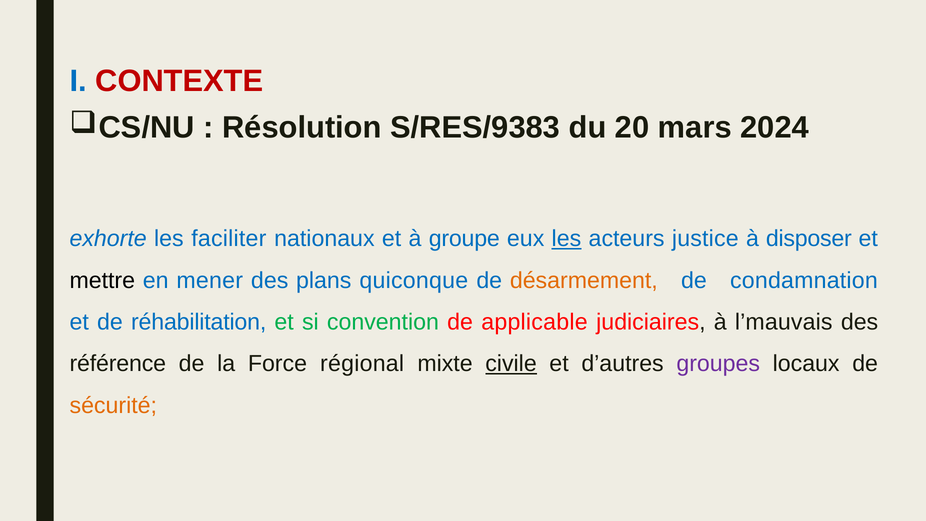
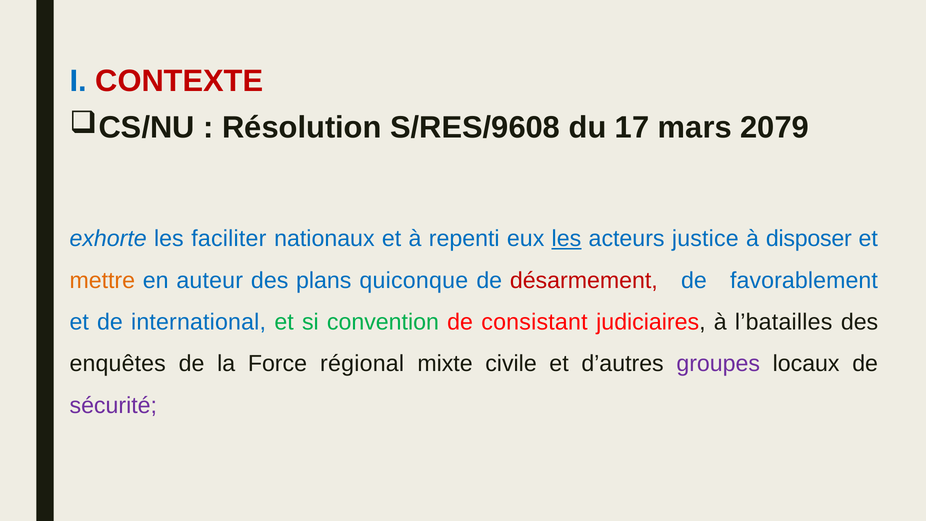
S/RES/9383: S/RES/9383 -> S/RES/9608 (475, 127)
20: 20 -> 17 (632, 127)
2024: 2024 -> 2079 (775, 127)
groupe: groupe -> repenti (464, 239)
mettre colour: black -> orange (102, 280)
mener: mener -> auteur (210, 280)
désarmement colour: orange -> red (584, 280)
condamnation: condamnation -> favorablement (804, 280)
réhabilitation: réhabilitation -> international (199, 322)
applicable: applicable -> consistant (534, 322)
l’mauvais: l’mauvais -> l’batailles (784, 322)
référence: référence -> enquêtes (118, 364)
civile underline: present -> none (511, 364)
sécurité colour: orange -> purple (113, 405)
